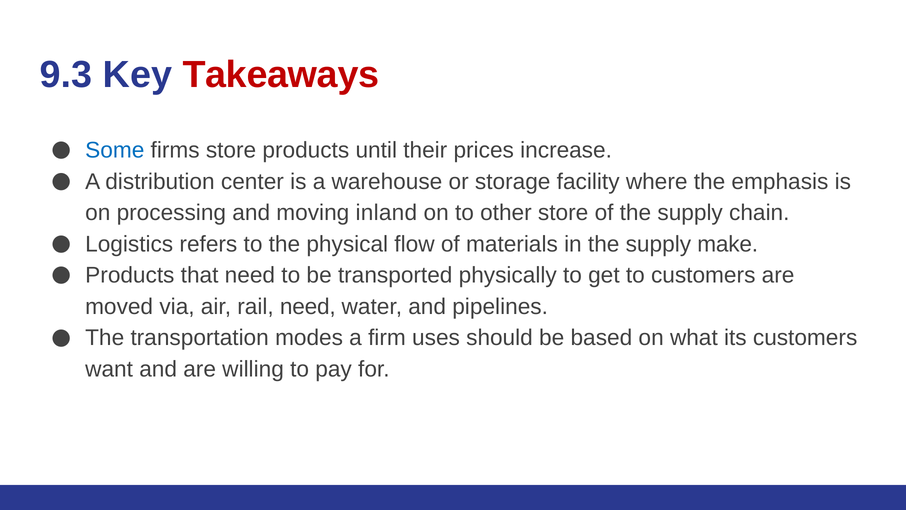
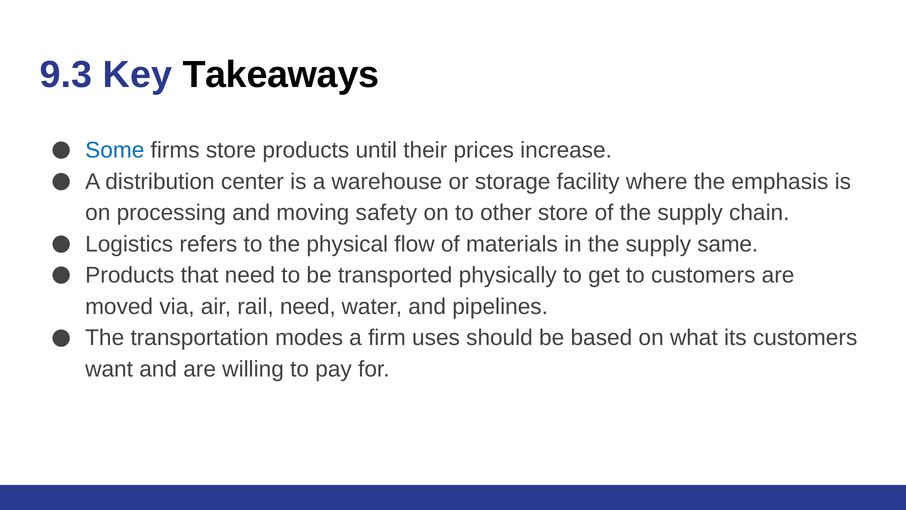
Takeaways colour: red -> black (281, 75)
inland: inland -> safety (386, 213)
make: make -> same (728, 244)
